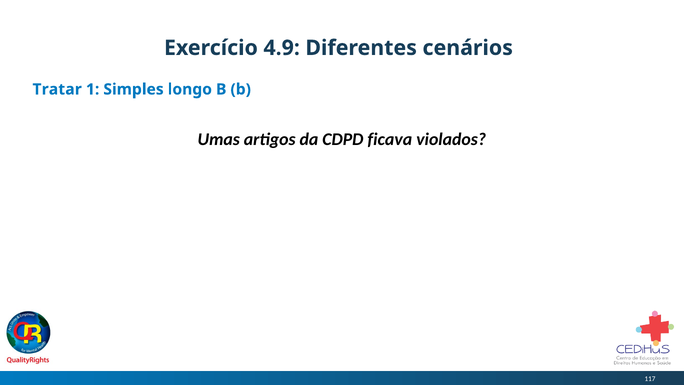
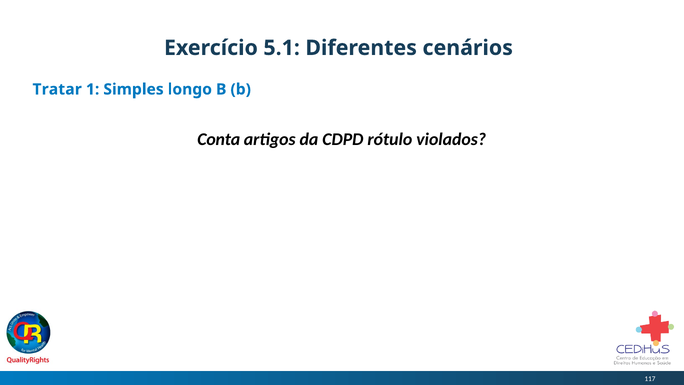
4.9: 4.9 -> 5.1 (282, 48)
Umas: Umas -> Conta (219, 139)
ficava: ficava -> rótulo (390, 139)
